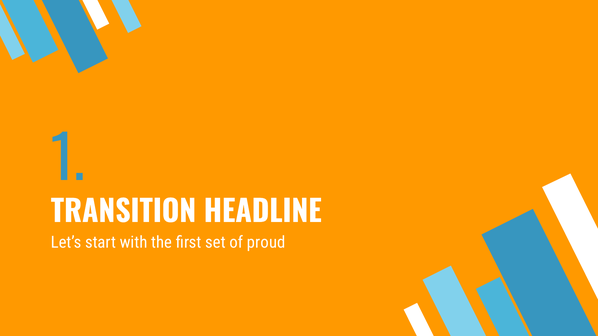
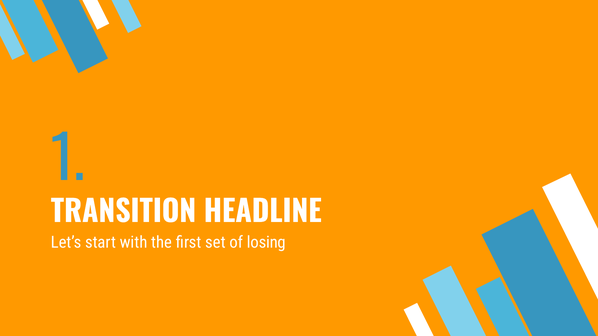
proud: proud -> losing (266, 243)
